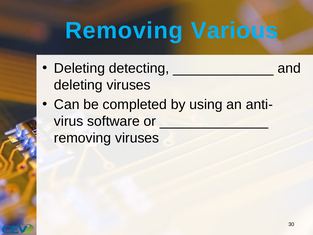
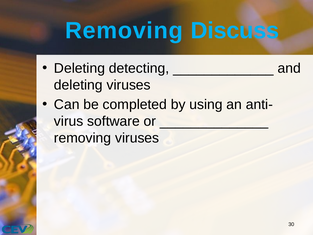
Various: Various -> Discuss (235, 31)
